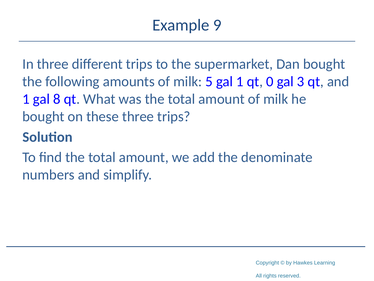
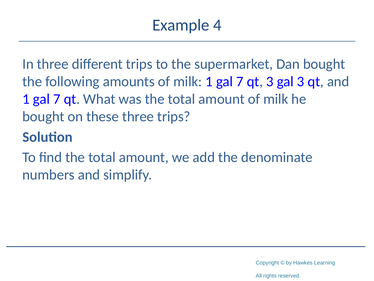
9: 9 -> 4 (217, 25)
milk 5: 5 -> 1 (209, 81)
1: 1 -> 7 (240, 81)
qt 0: 0 -> 3 (270, 81)
8: 8 -> 7 (57, 99)
